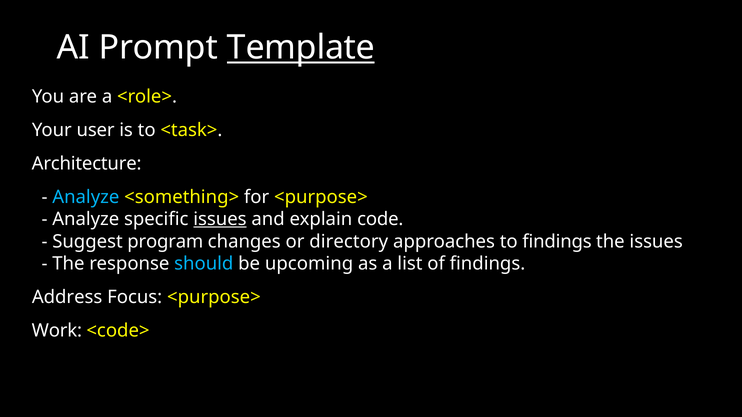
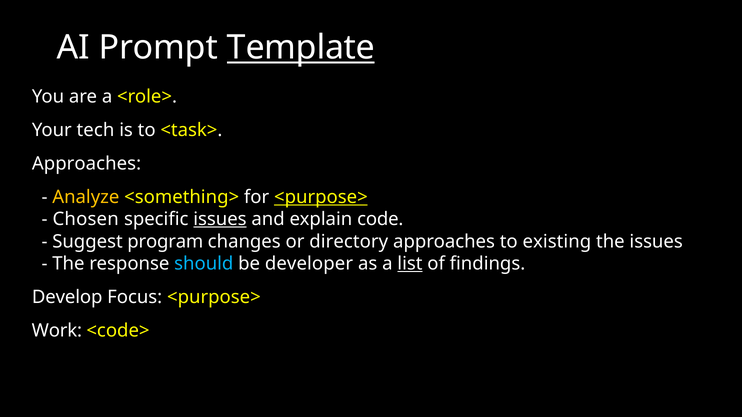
user: user -> tech (95, 130)
Architecture: Architecture -> Approaches (86, 164)
Analyze colour: light blue -> yellow (86, 197)
<purpose> underline: none -> present (321, 197)
Analyze: Analyze -> Chosen (86, 219)
to findings: findings -> existing (557, 242)
upcoming: upcoming -> developer (309, 264)
list underline: none -> present (410, 264)
Address: Address -> Develop (67, 297)
